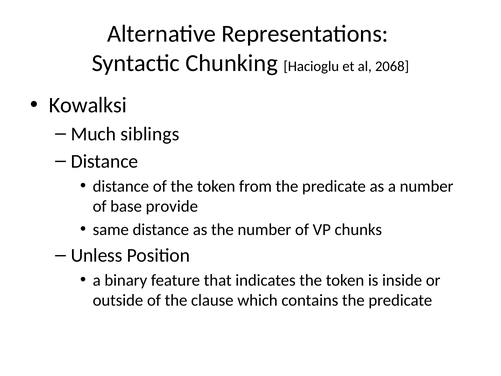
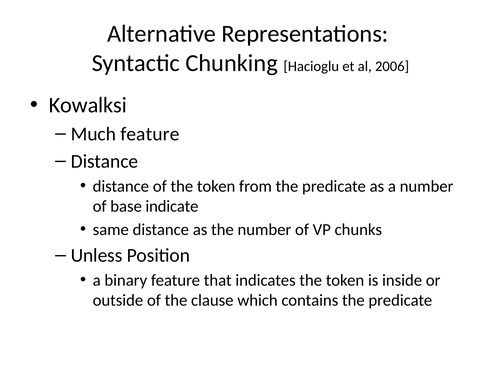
2068: 2068 -> 2006 (392, 66)
Much siblings: siblings -> feature (150, 134)
provide: provide -> indicate (172, 206)
